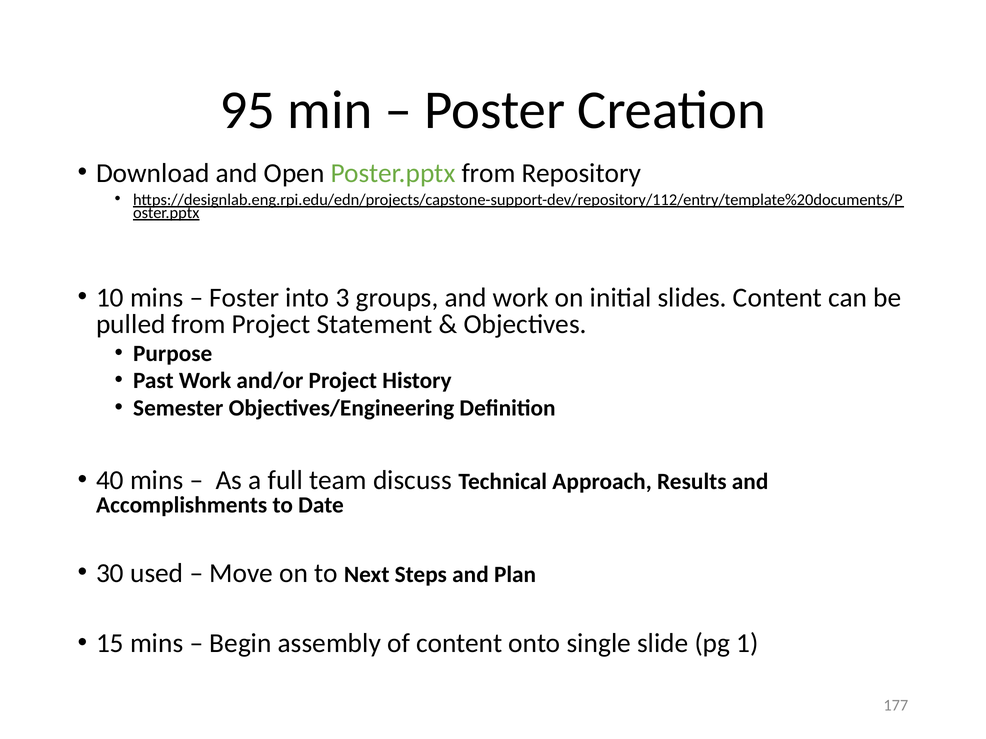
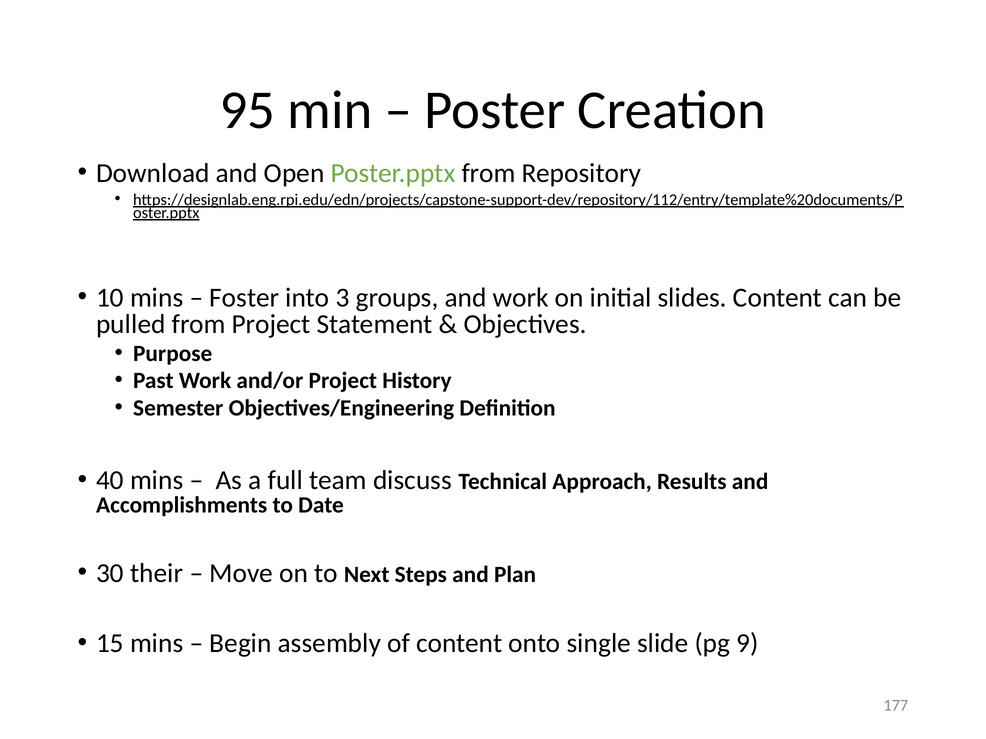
used: used -> their (157, 574)
1: 1 -> 9 (748, 644)
